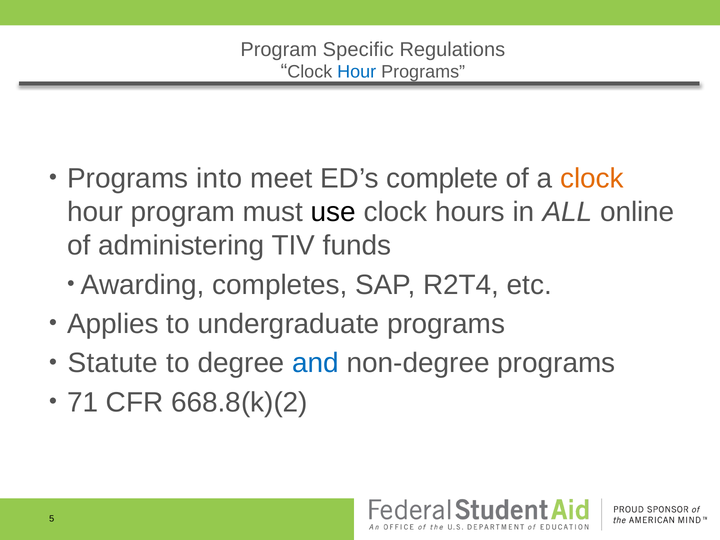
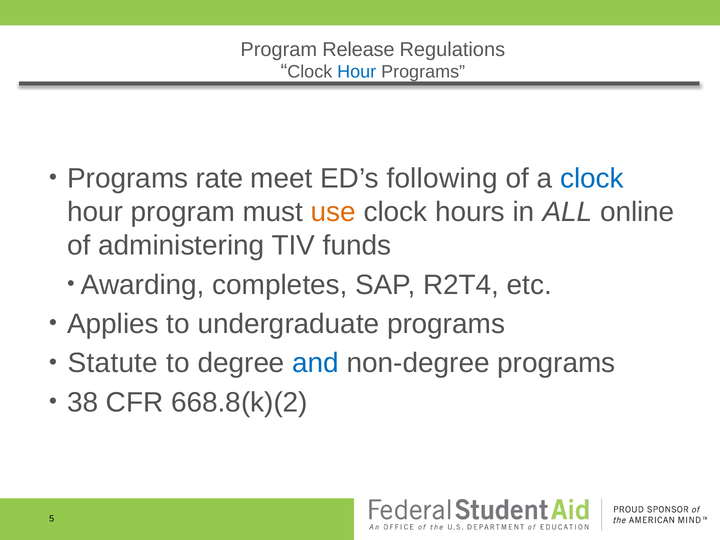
Specific: Specific -> Release (358, 50)
into: into -> rate (219, 178)
complete: complete -> following (442, 178)
clock colour: orange -> blue (592, 178)
use colour: black -> orange (333, 212)
71: 71 -> 38 (83, 402)
